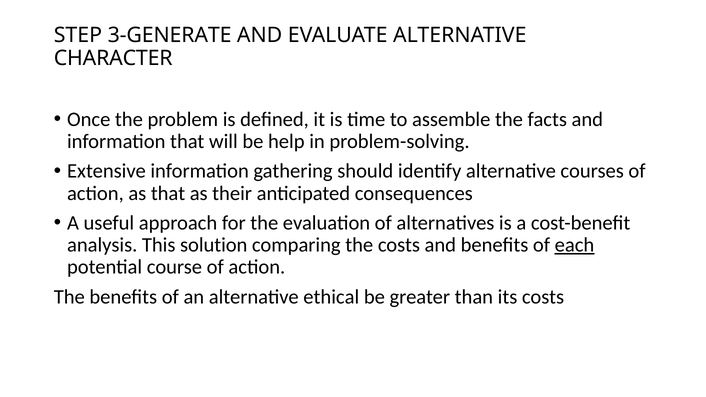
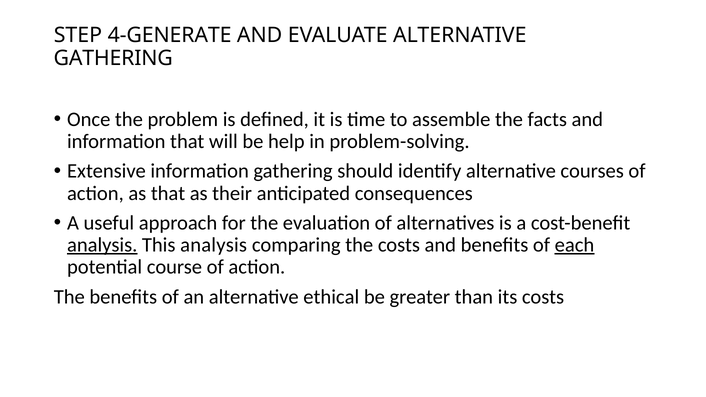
3-GENERATE: 3-GENERATE -> 4-GENERATE (170, 35)
CHARACTER: CHARACTER -> GATHERING (113, 58)
analysis underline: none -> present (102, 245)
This solution: solution -> analysis (214, 245)
